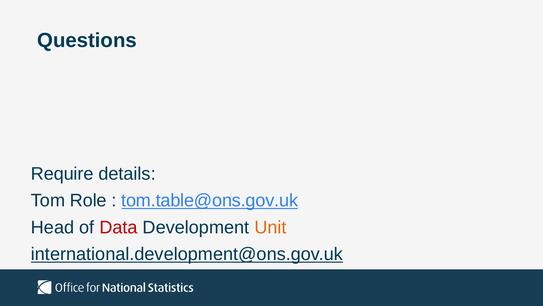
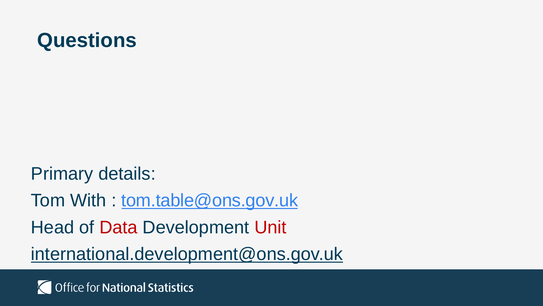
Require: Require -> Primary (62, 174)
Role: Role -> With (88, 200)
Unit colour: orange -> red (270, 227)
